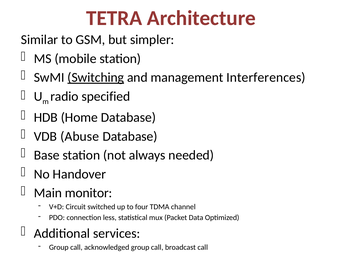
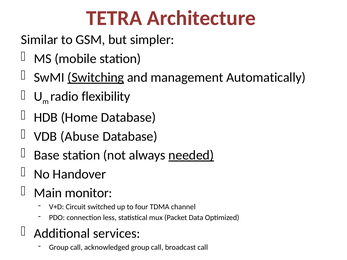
Interferences: Interferences -> Automatically (266, 78)
specified: specified -> flexibility (106, 96)
needed underline: none -> present (191, 155)
